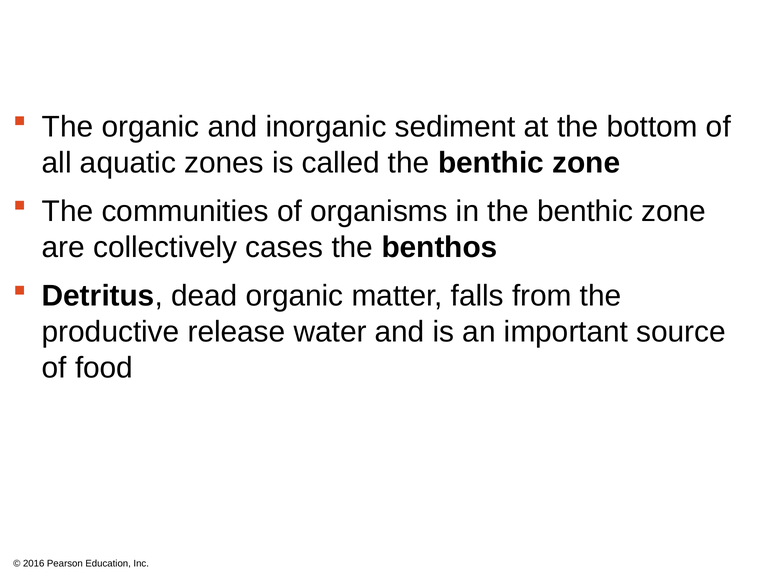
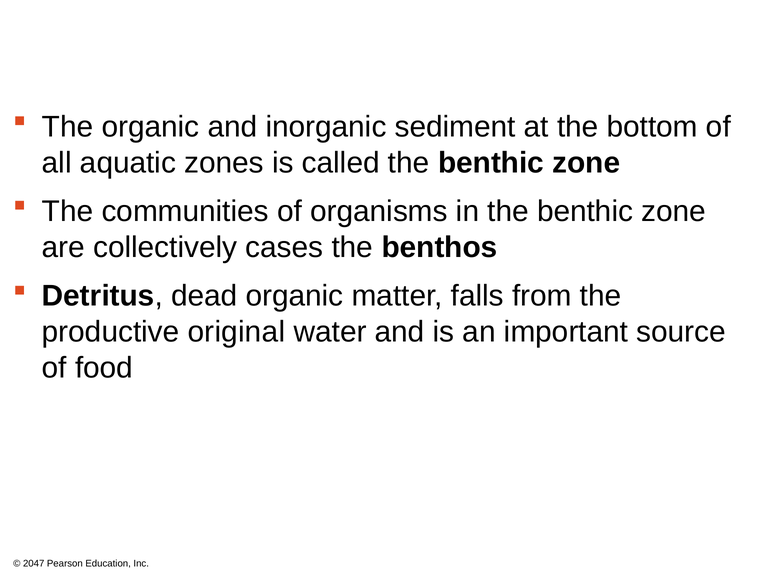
release: release -> original (236, 332)
2016: 2016 -> 2047 (34, 564)
